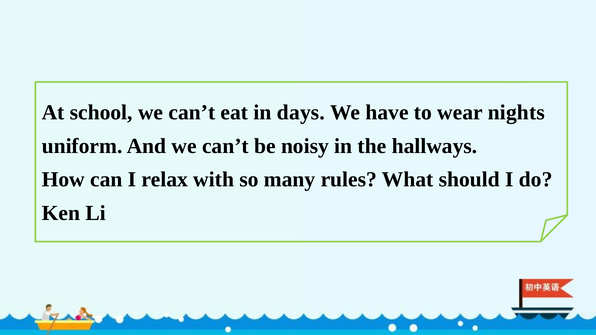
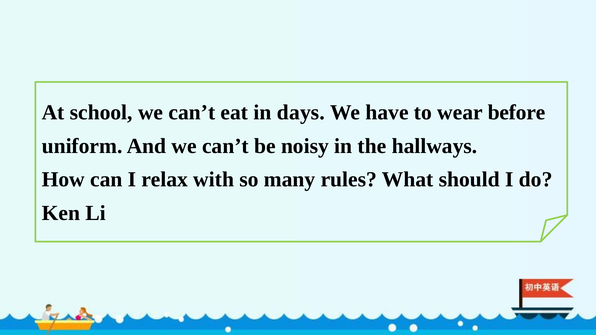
nights: nights -> before (516, 113)
